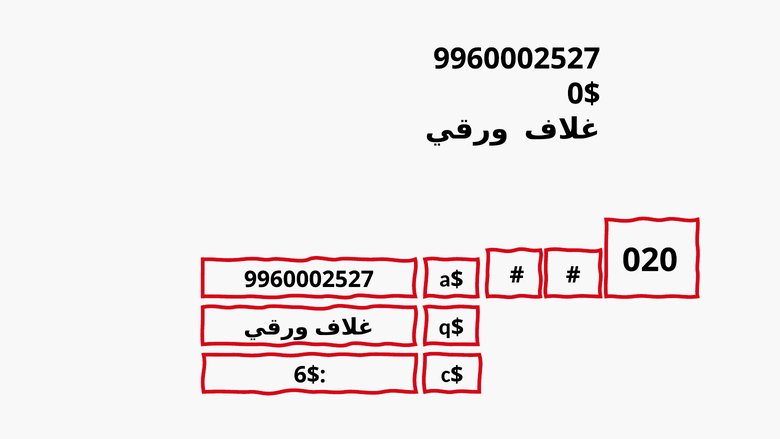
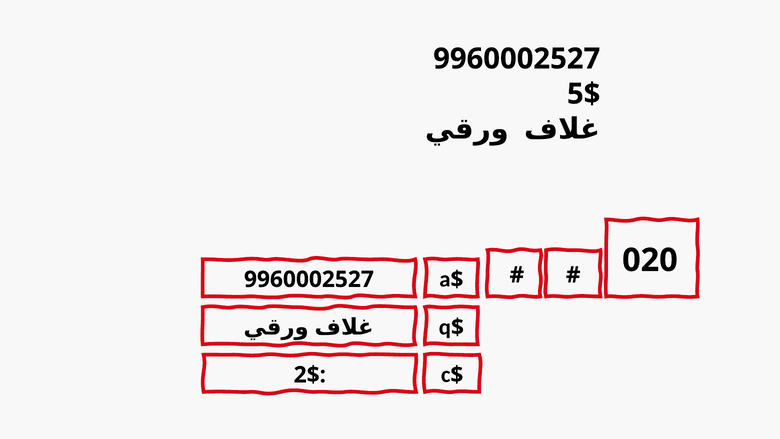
0$: 0$ -> 5$ (584, 94)
6$: 6$ -> 2$ (307, 375)
